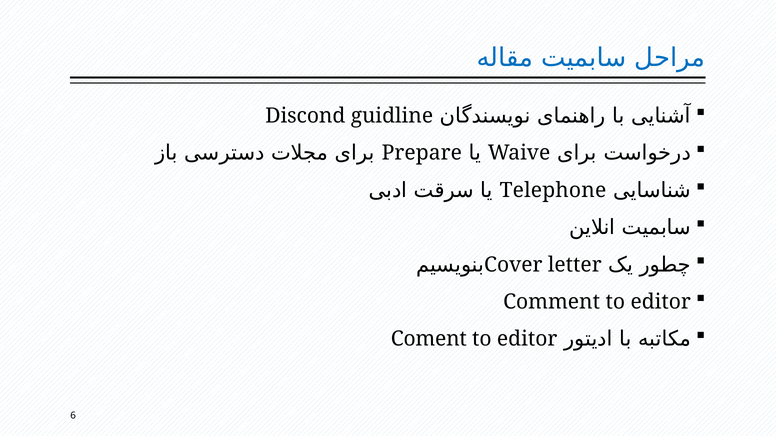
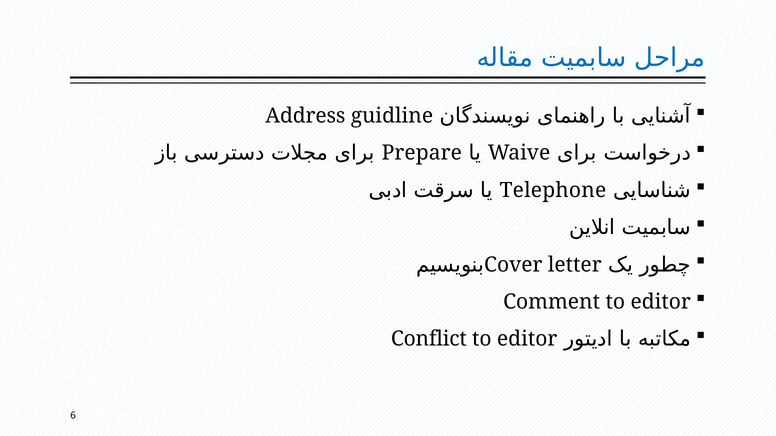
Discond: Discond -> Address (305, 116)
Coment: Coment -> Conflict (429, 339)
